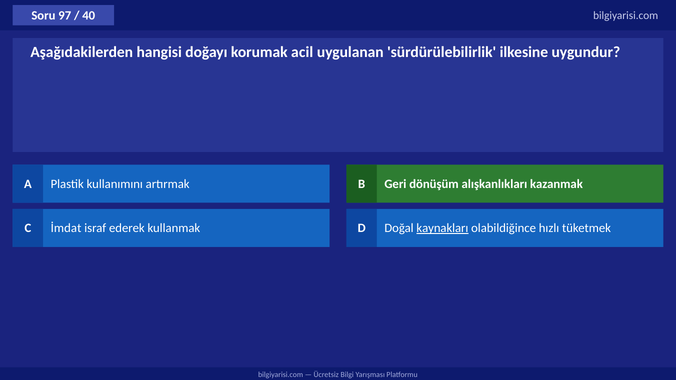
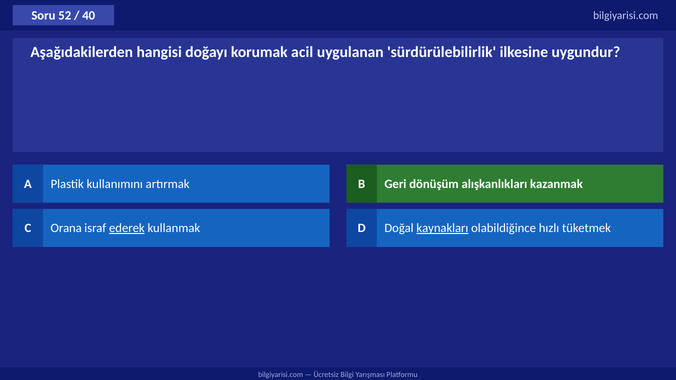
97: 97 -> 52 (65, 15)
İmdat: İmdat -> Orana (66, 228)
ederek underline: none -> present (127, 228)
